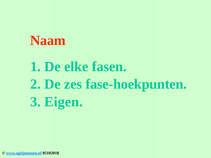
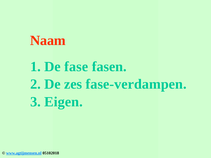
elke: elke -> fase (76, 67)
fase-hoekpunten: fase-hoekpunten -> fase-verdampen (136, 84)
